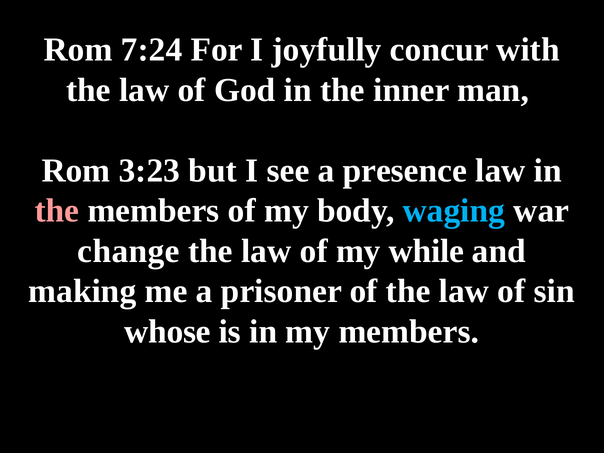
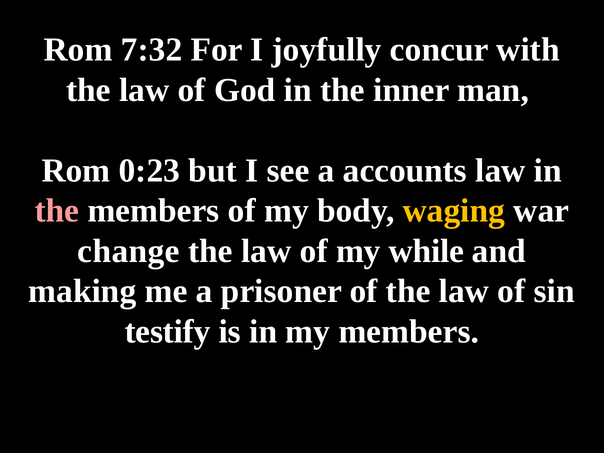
7:24: 7:24 -> 7:32 (152, 50)
3:23: 3:23 -> 0:23 (149, 170)
presence: presence -> accounts (405, 170)
waging colour: light blue -> yellow (454, 211)
whose: whose -> testify (167, 331)
